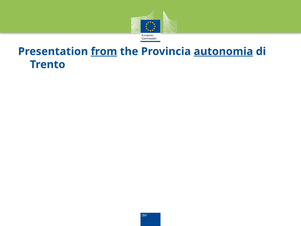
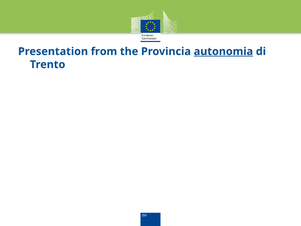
from underline: present -> none (104, 51)
